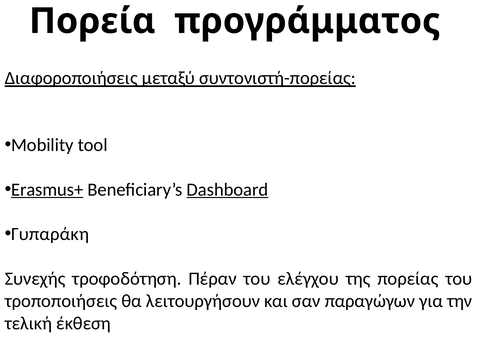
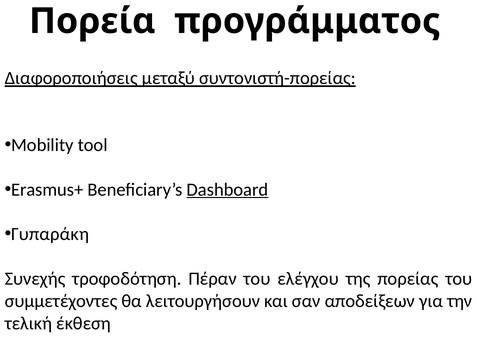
Erasmus+ underline: present -> none (47, 189)
τροποποιήσεις: τροποποιήσεις -> συμμετέχοντες (61, 301)
παραγώγων: παραγώγων -> αποδείξεων (370, 301)
